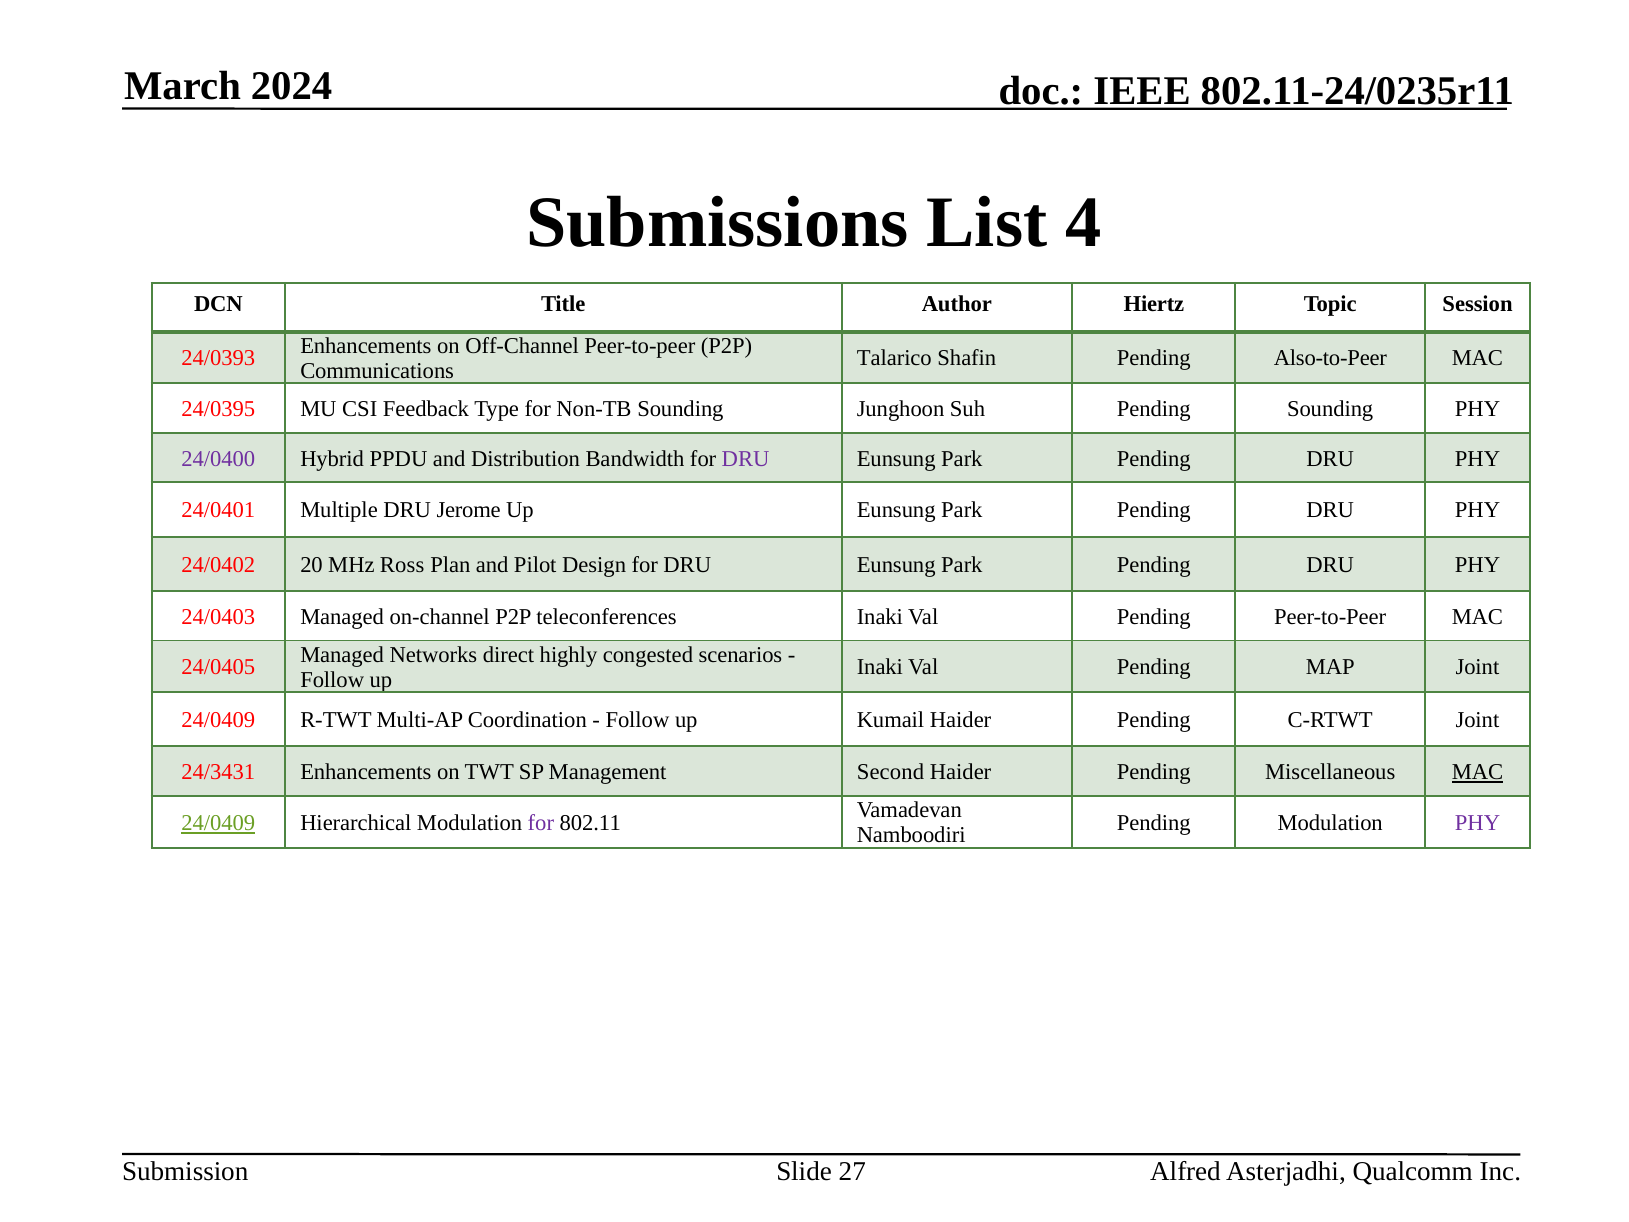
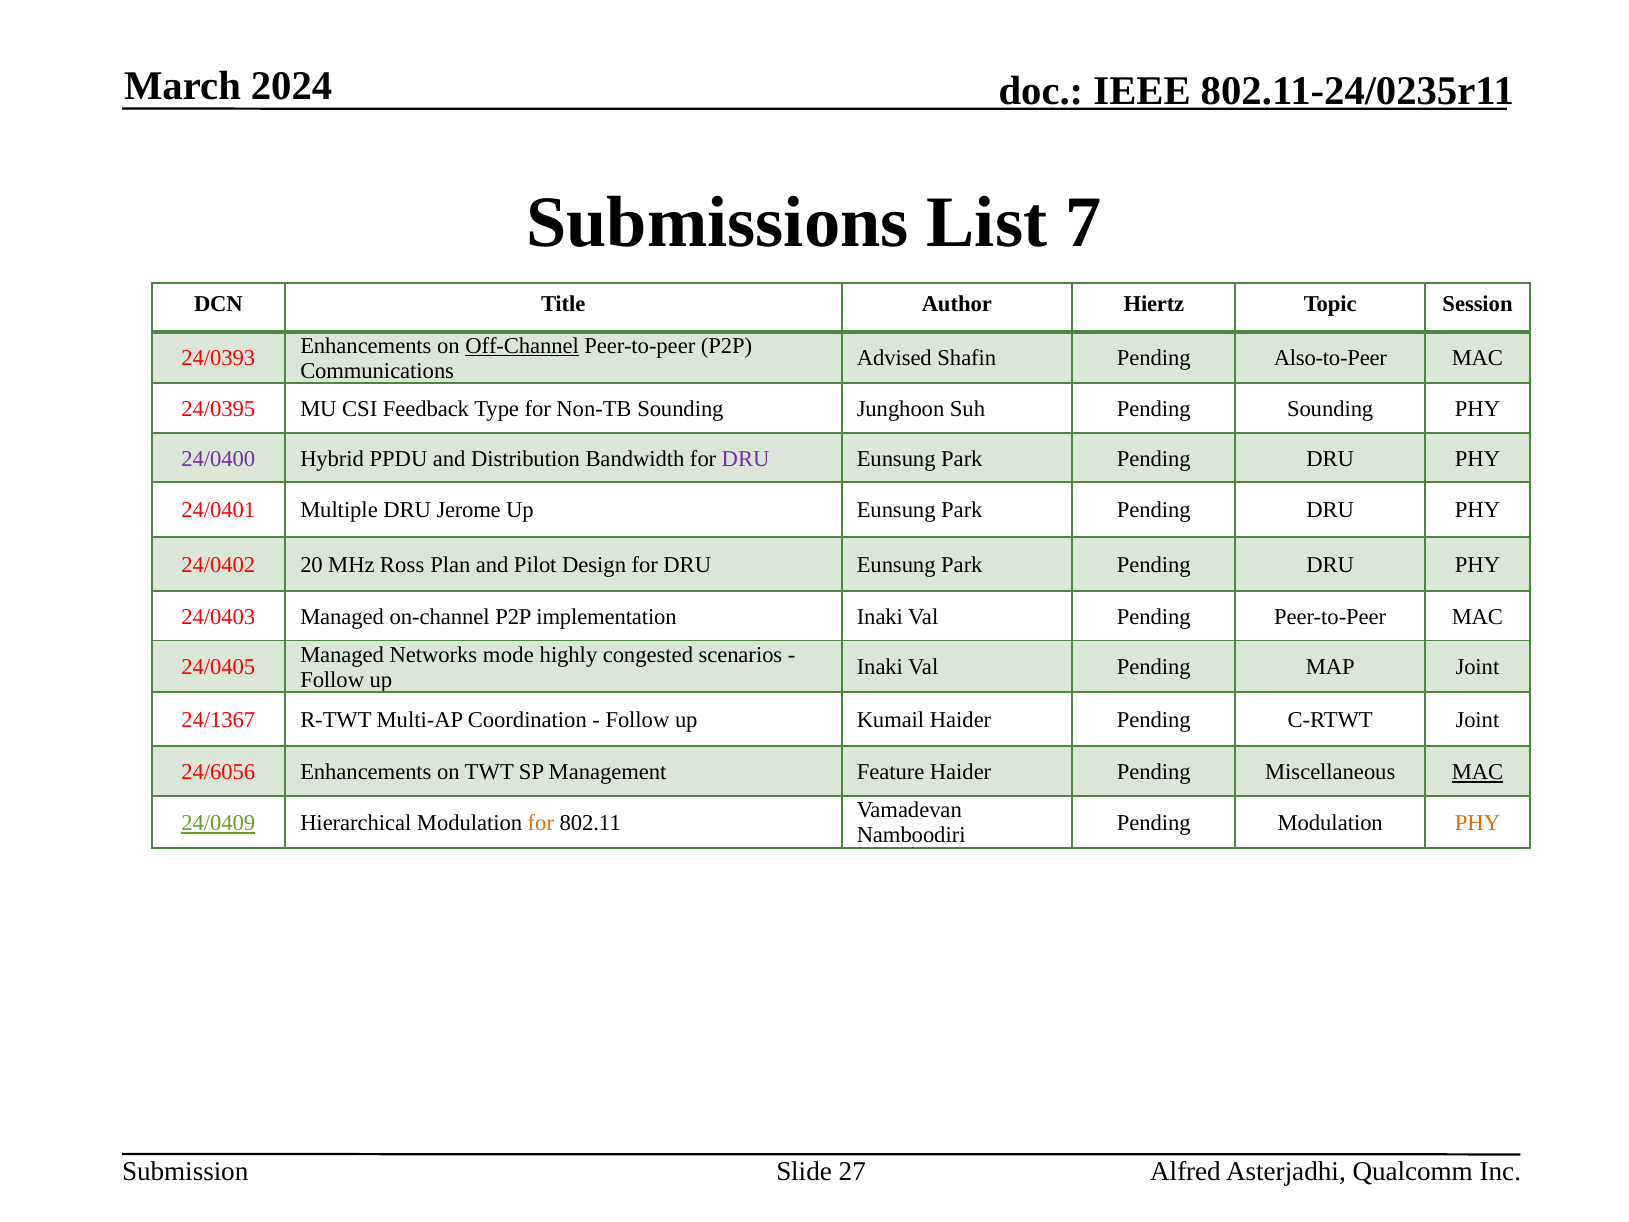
4: 4 -> 7 (1084, 222)
Off-Channel underline: none -> present (522, 346)
Talarico: Talarico -> Advised (894, 358)
teleconferences: teleconferences -> implementation (607, 617)
direct: direct -> mode (508, 655)
24/0409: 24/0409 -> 24/1367 (218, 720)
24/3431: 24/3431 -> 24/6056 (218, 772)
Second: Second -> Feature (891, 772)
for colour: purple -> orange (541, 823)
PHY colour: purple -> orange (1478, 823)
